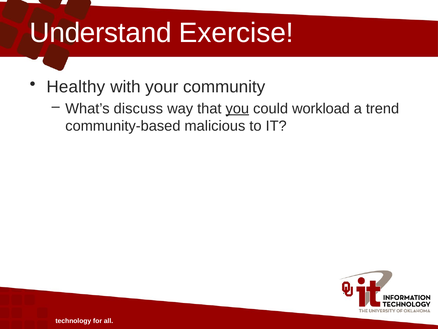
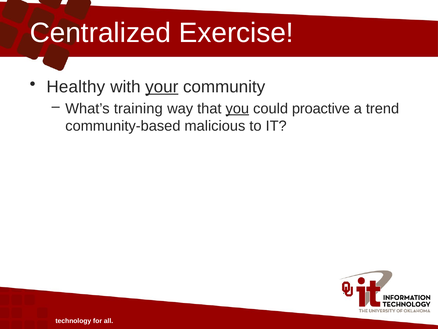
Understand: Understand -> Centralized (100, 33)
your underline: none -> present (162, 87)
discuss: discuss -> training (138, 108)
workload: workload -> proactive (321, 108)
